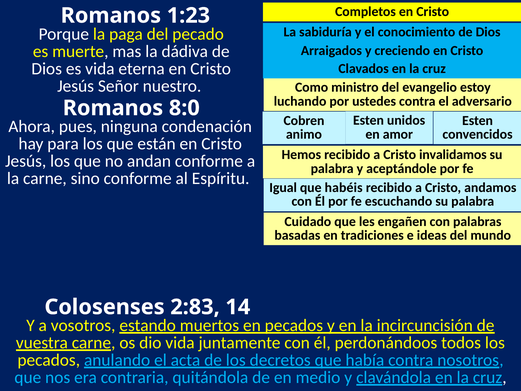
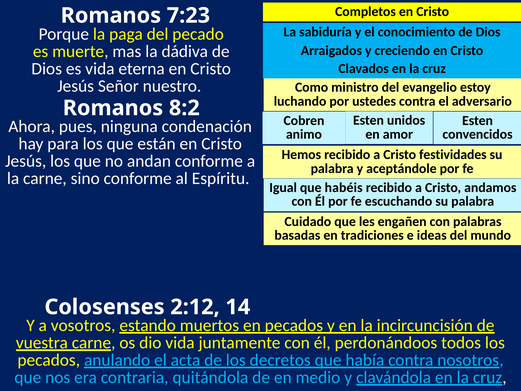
1:23: 1:23 -> 7:23 (188, 16)
8:0: 8:0 -> 8:2 (184, 108)
invalidamos: invalidamos -> festividades (453, 155)
2:83: 2:83 -> 2:12 (195, 307)
